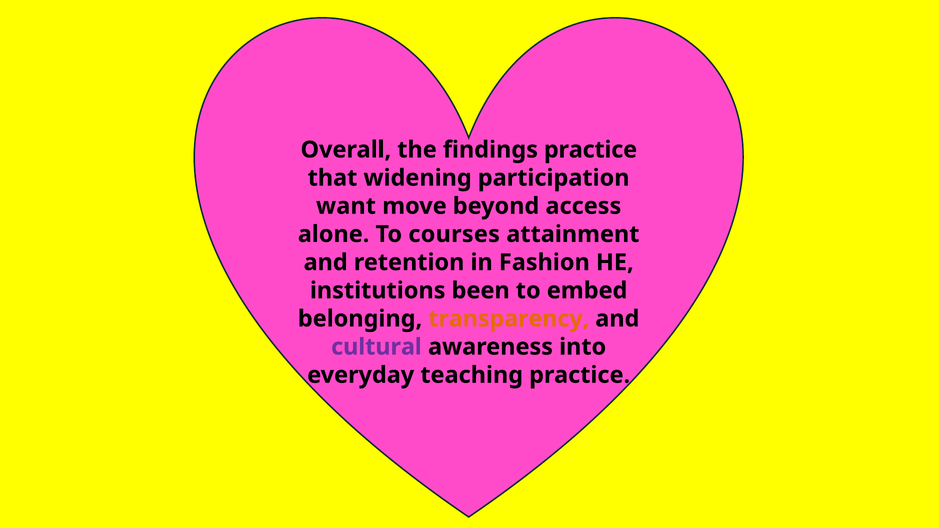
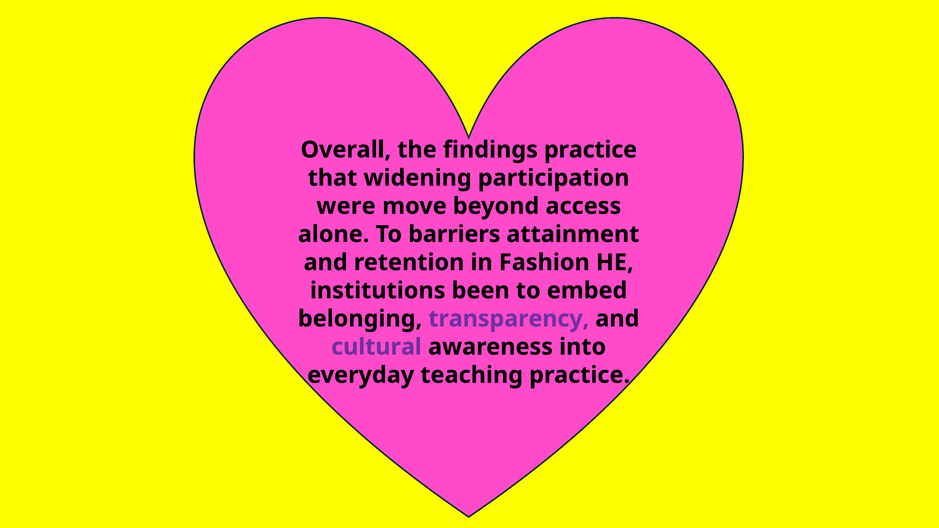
want: want -> were (346, 206)
courses: courses -> barriers (454, 234)
transparency colour: orange -> purple (509, 319)
